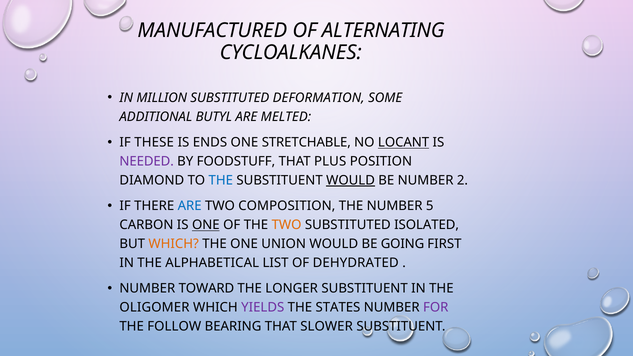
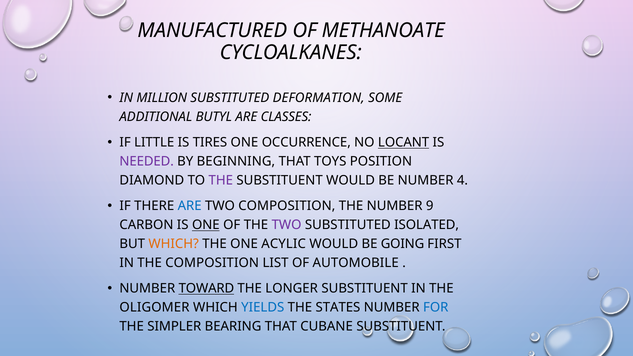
ALTERNATING: ALTERNATING -> METHANOATE (383, 30)
MELTED: MELTED -> CLASSES (286, 117)
THESE: THESE -> LITTLE (154, 143)
ENDS: ENDS -> TIRES (210, 143)
STRETCHABLE: STRETCHABLE -> OCCURRENCE (306, 143)
FOODSTUFF: FOODSTUFF -> BEGINNING (236, 162)
PLUS: PLUS -> TOYS (330, 162)
THE colour: blue -> purple (221, 180)
WOULD underline: present -> none (351, 180)
2: 2 -> 4 (462, 180)
5: 5 -> 9 (430, 206)
TWO colour: orange -> purple (287, 225)
UNION: UNION -> ACYLIC (284, 244)
THE ALPHABETICAL: ALPHABETICAL -> COMPOSITION (212, 263)
DEHYDRATED: DEHYDRATED -> AUTOMOBILE (356, 263)
TOWARD underline: none -> present (206, 289)
YIELDS colour: purple -> blue (263, 308)
FOR colour: purple -> blue (436, 308)
FOLLOW: FOLLOW -> SIMPLER (174, 327)
SLOWER: SLOWER -> CUBANE (327, 327)
